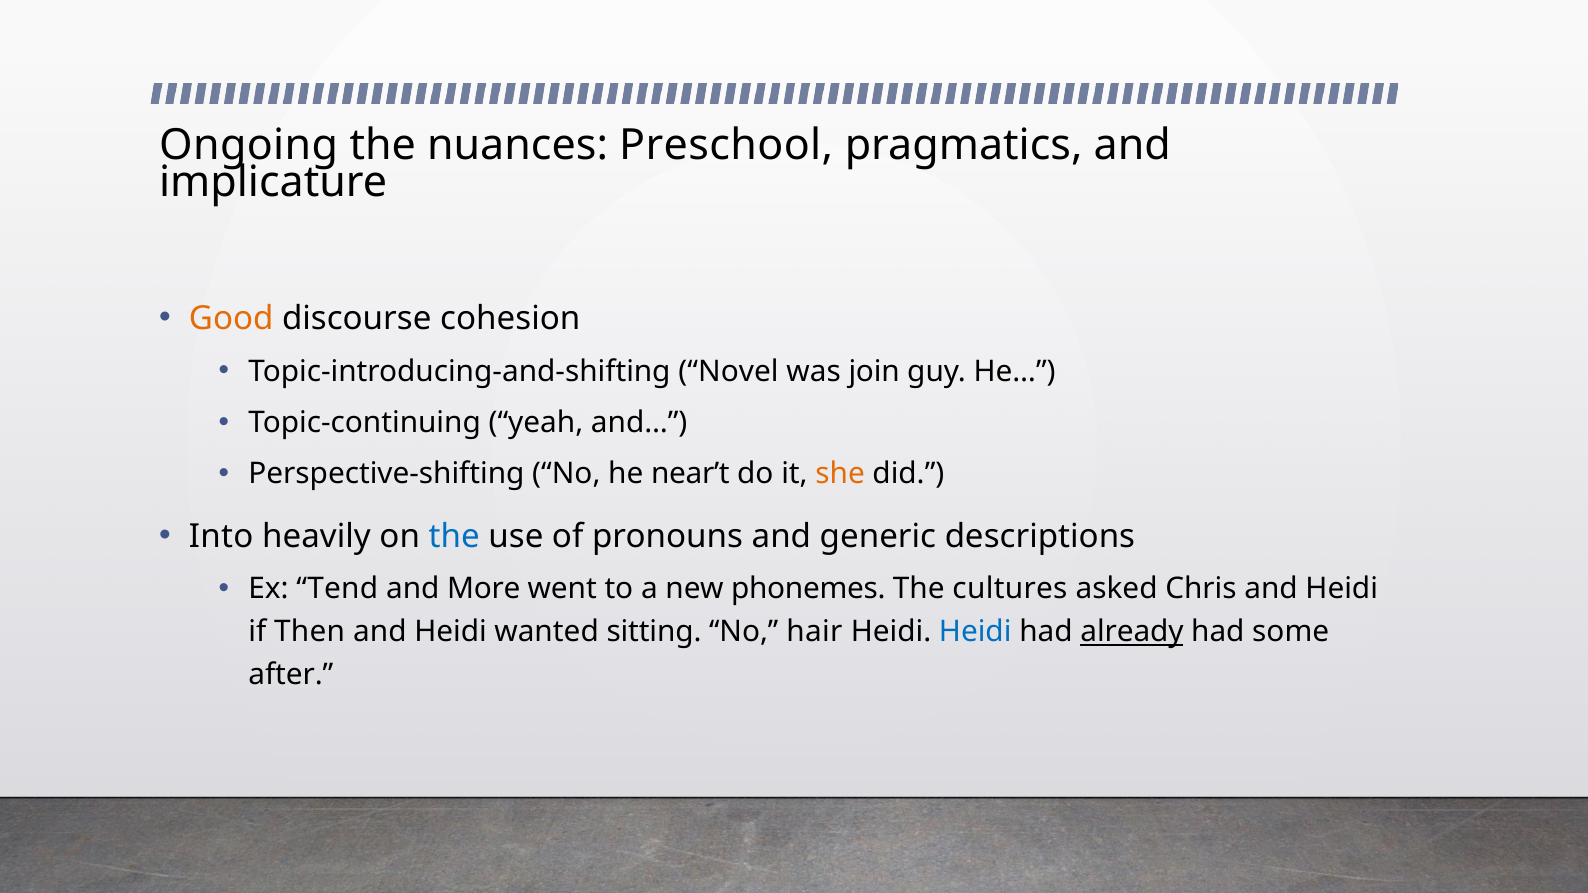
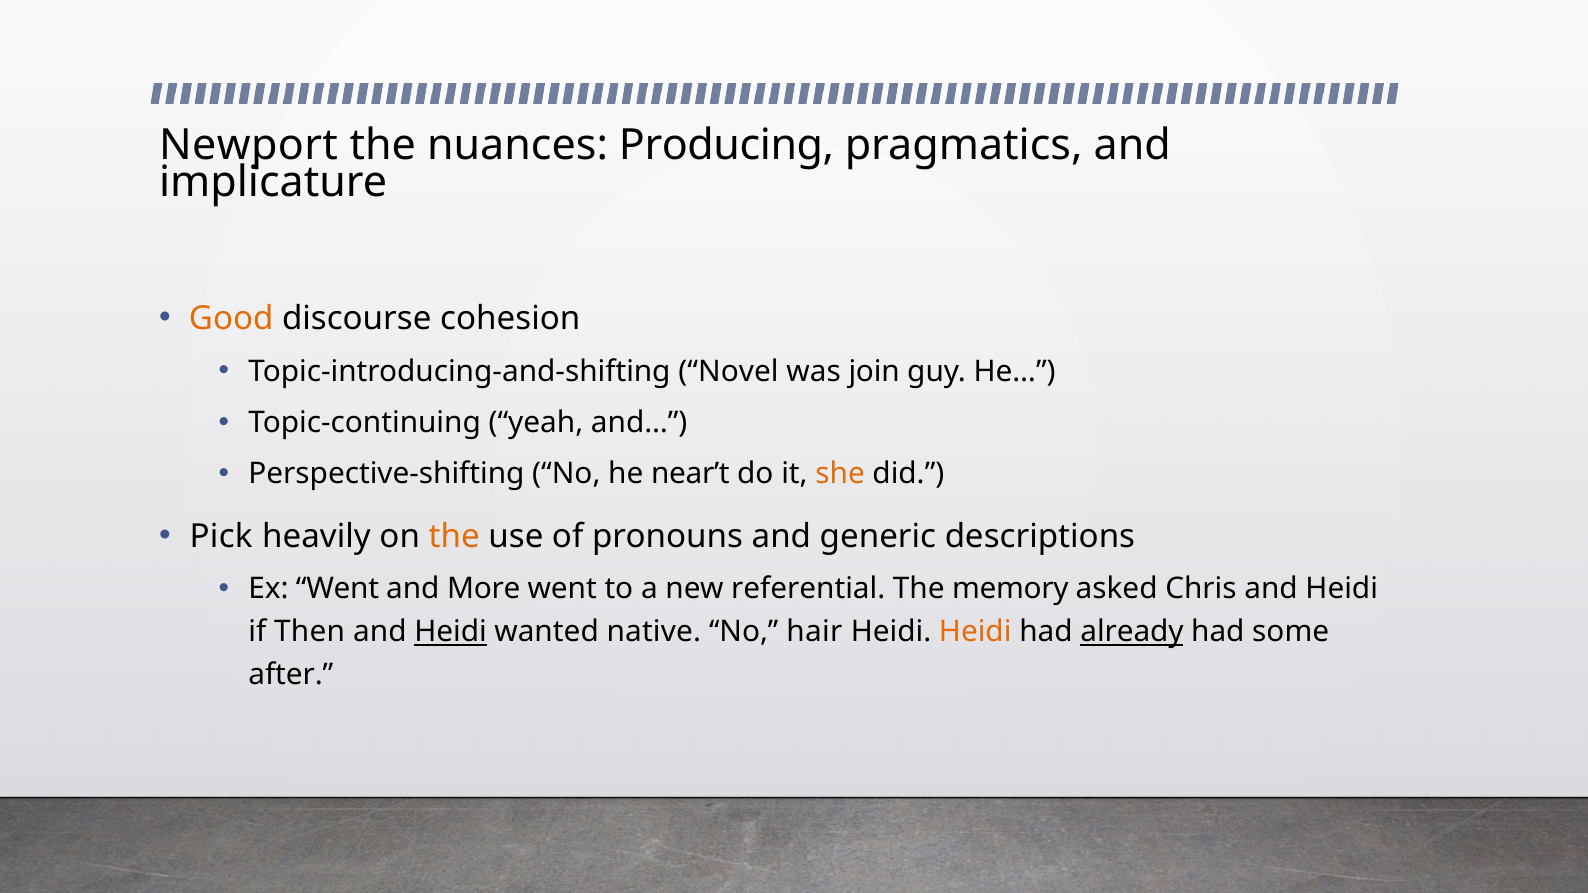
Ongoing: Ongoing -> Newport (249, 146)
Preschool: Preschool -> Producing (727, 146)
Into: Into -> Pick (221, 536)
the colour: blue -> orange (454, 536)
Ex Tend: Tend -> Went (338, 589)
phonemes: phonemes -> referential (808, 589)
cultures: cultures -> memory (1010, 589)
Heidi underline: none -> present (451, 632)
sitting: sitting -> native (654, 632)
Heidi colour: blue -> orange (975, 632)
